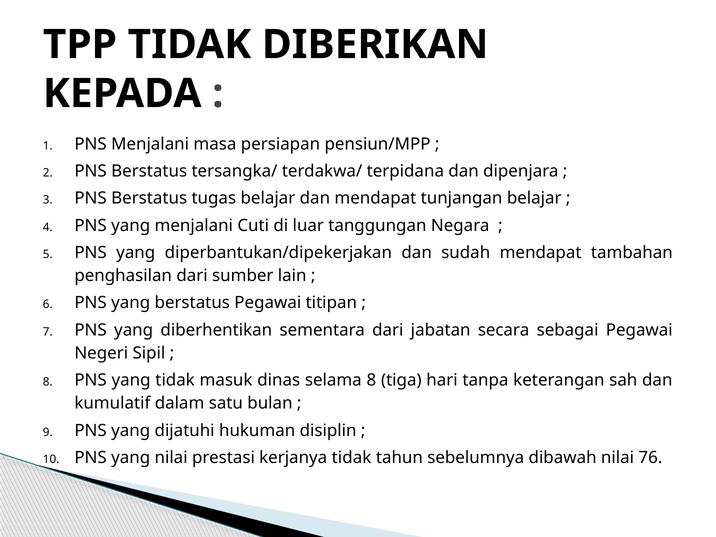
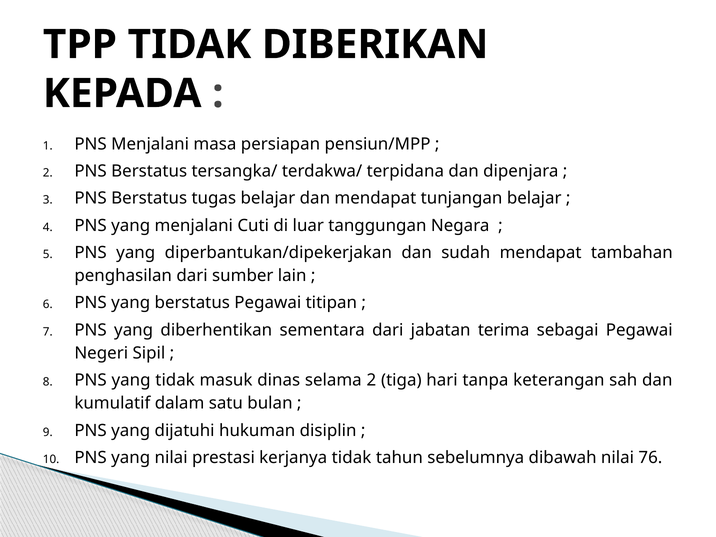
secara: secara -> terima (504, 330)
selama 8: 8 -> 2 (371, 380)
